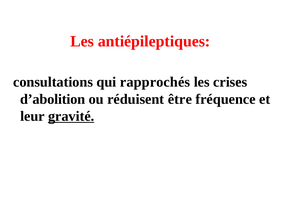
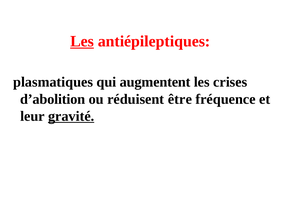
Les underline: none -> present (82, 41)
consultations: consultations -> plasmatiques (53, 82)
rapprochés: rapprochés -> augmentent (155, 82)
